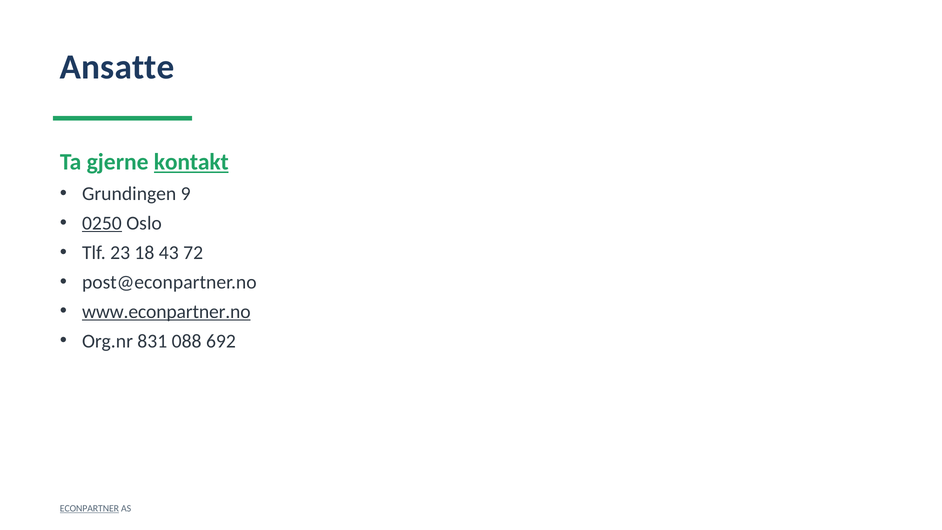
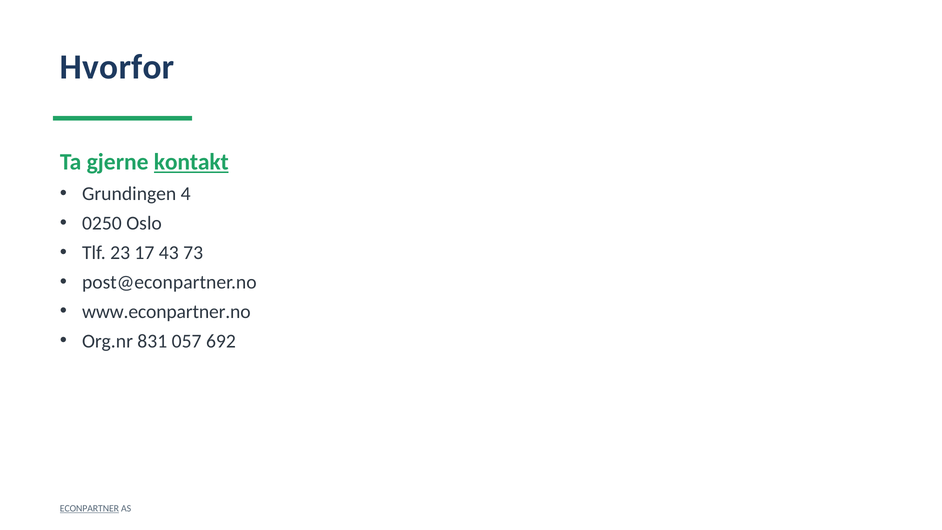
Ansatte: Ansatte -> Hvorfor (117, 67)
9: 9 -> 4 (186, 194)
0250 underline: present -> none (102, 223)
18: 18 -> 17 (144, 253)
72: 72 -> 73 (193, 253)
www.econpartner.no underline: present -> none (166, 312)
088: 088 -> 057 (187, 341)
